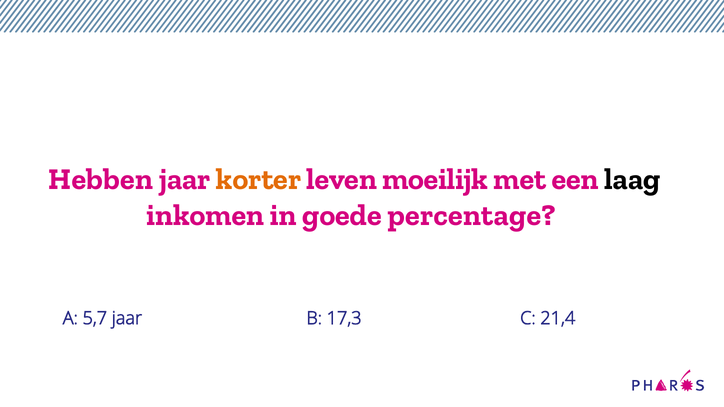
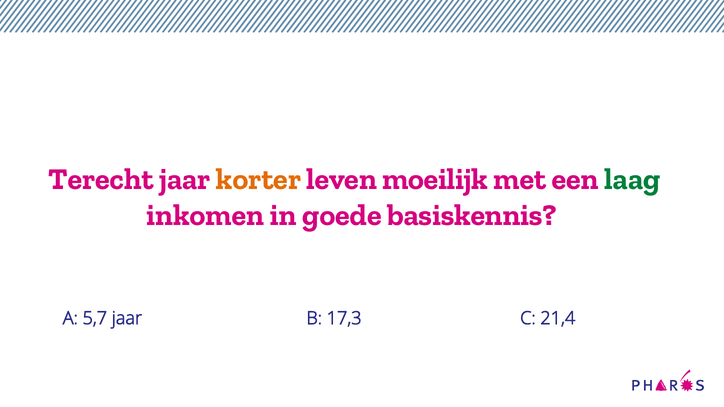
Hebben: Hebben -> Terecht (101, 179)
laag colour: black -> green (632, 179)
percentage: percentage -> basiskennis (472, 216)
